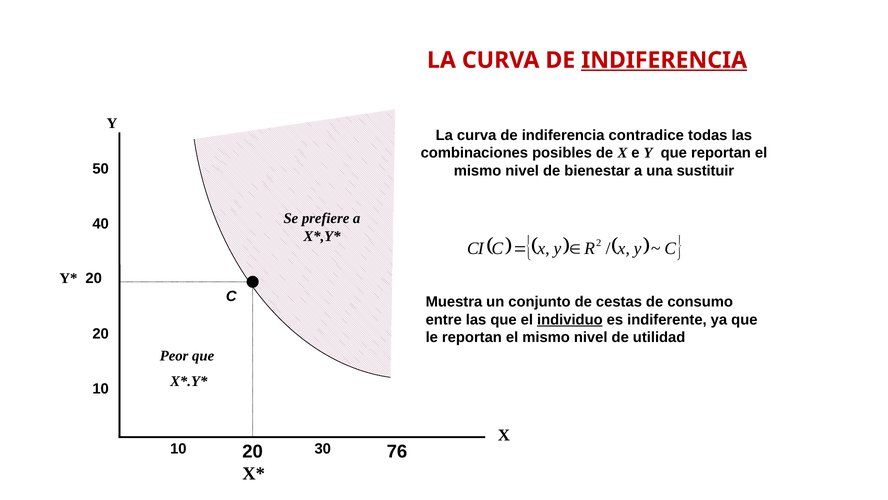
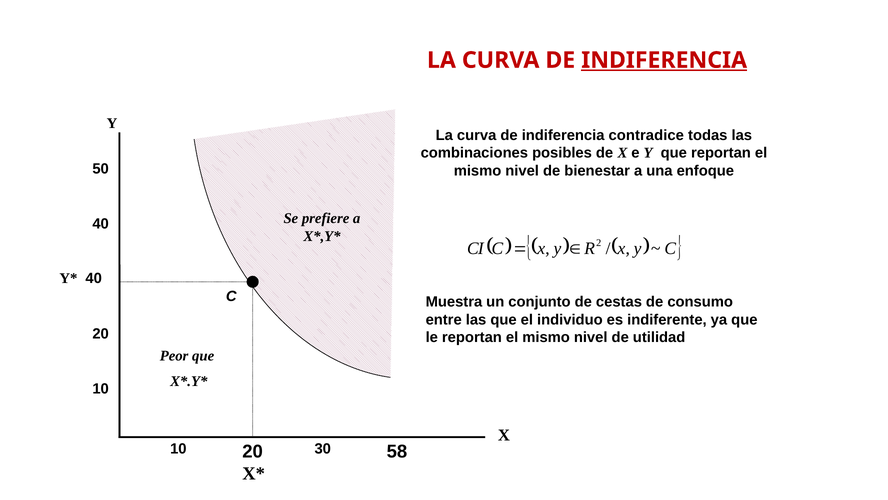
sustituir: sustituir -> enfoque (705, 171)
20: 20 -> 40 (94, 278)
individuo underline: present -> none (570, 319)
76: 76 -> 58 (397, 451)
